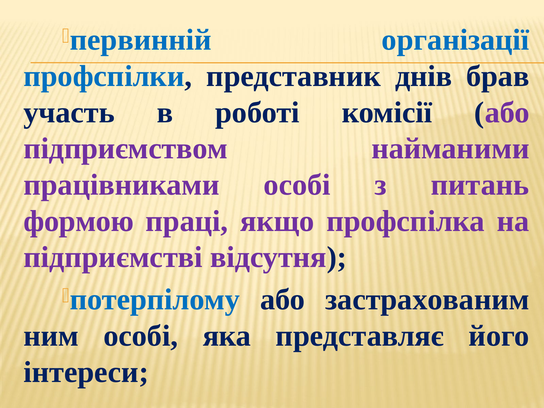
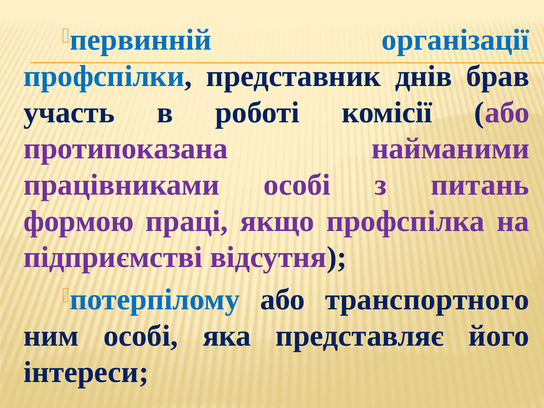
підприємством: підприємством -> протипоказана (126, 149)
застрахованим: застрахованим -> транспортного (427, 300)
